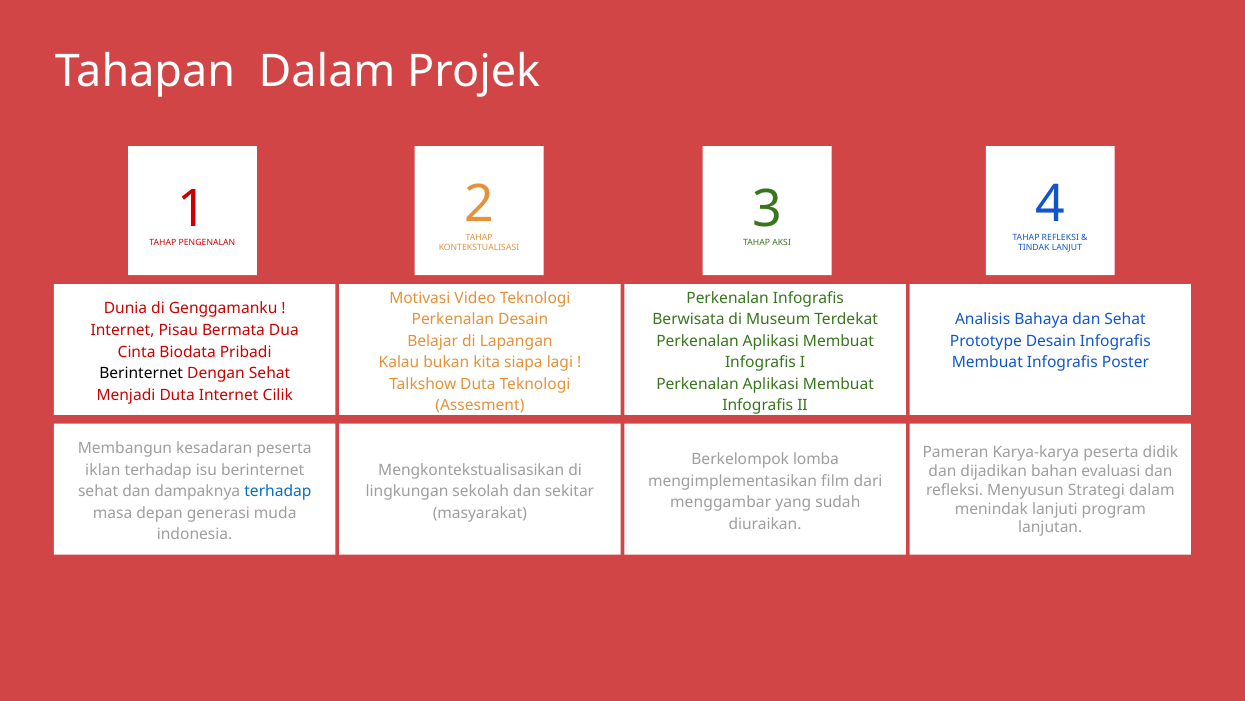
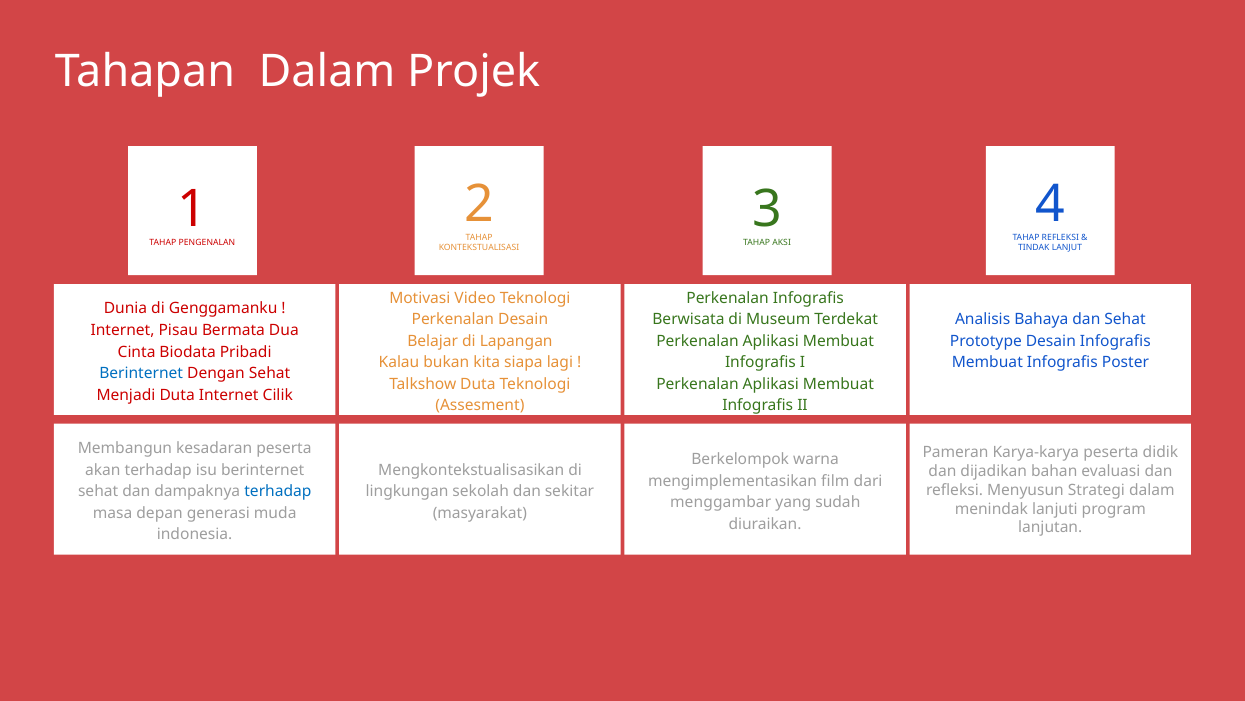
Berinternet colour: black -> blue (141, 373)
lomba: lomba -> warna (816, 459)
iklan: iklan -> akan (103, 470)
